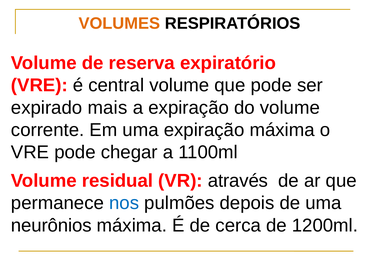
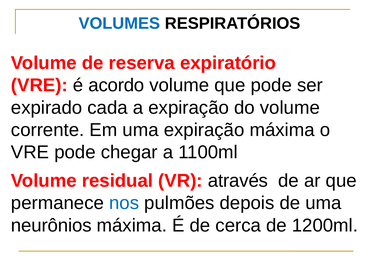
VOLUMES colour: orange -> blue (119, 23)
central: central -> acordo (116, 85)
mais: mais -> cada (108, 108)
